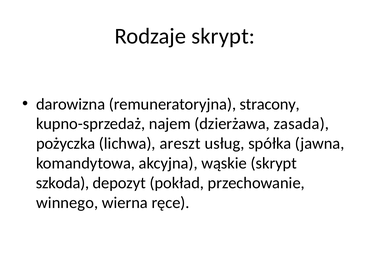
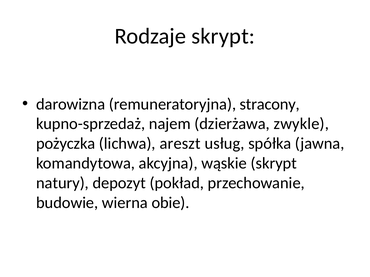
zasada: zasada -> zwykle (301, 124)
szkoda: szkoda -> natury (62, 183)
winnego: winnego -> budowie (67, 203)
ręce: ręce -> obie (171, 203)
